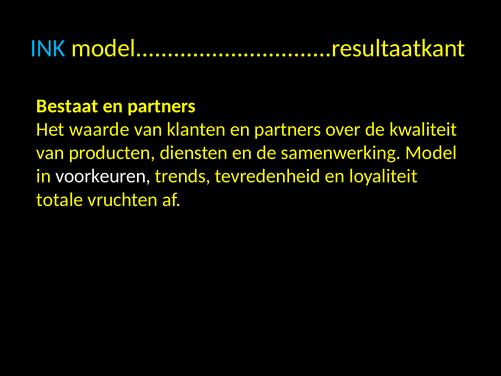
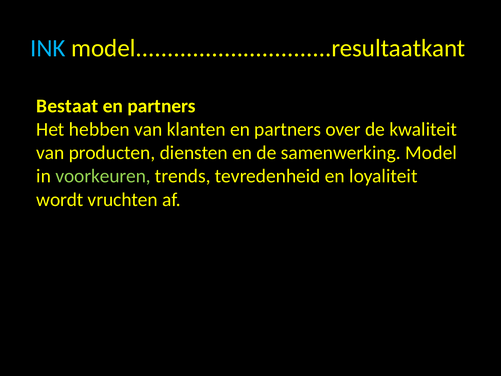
waarde: waarde -> hebben (99, 129)
voorkeuren colour: white -> light green (103, 176)
totale: totale -> wordt (60, 199)
